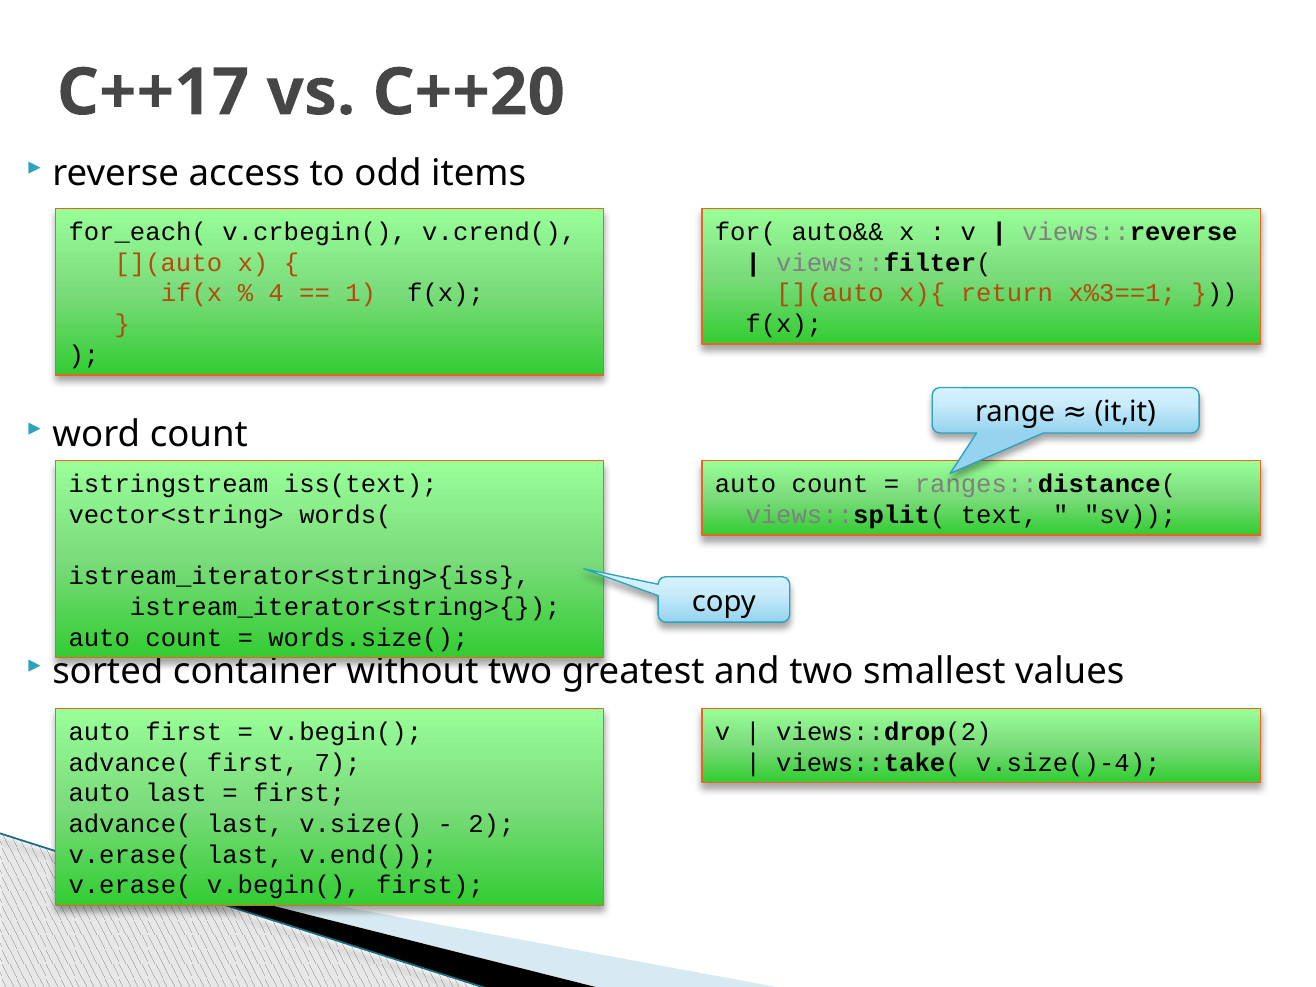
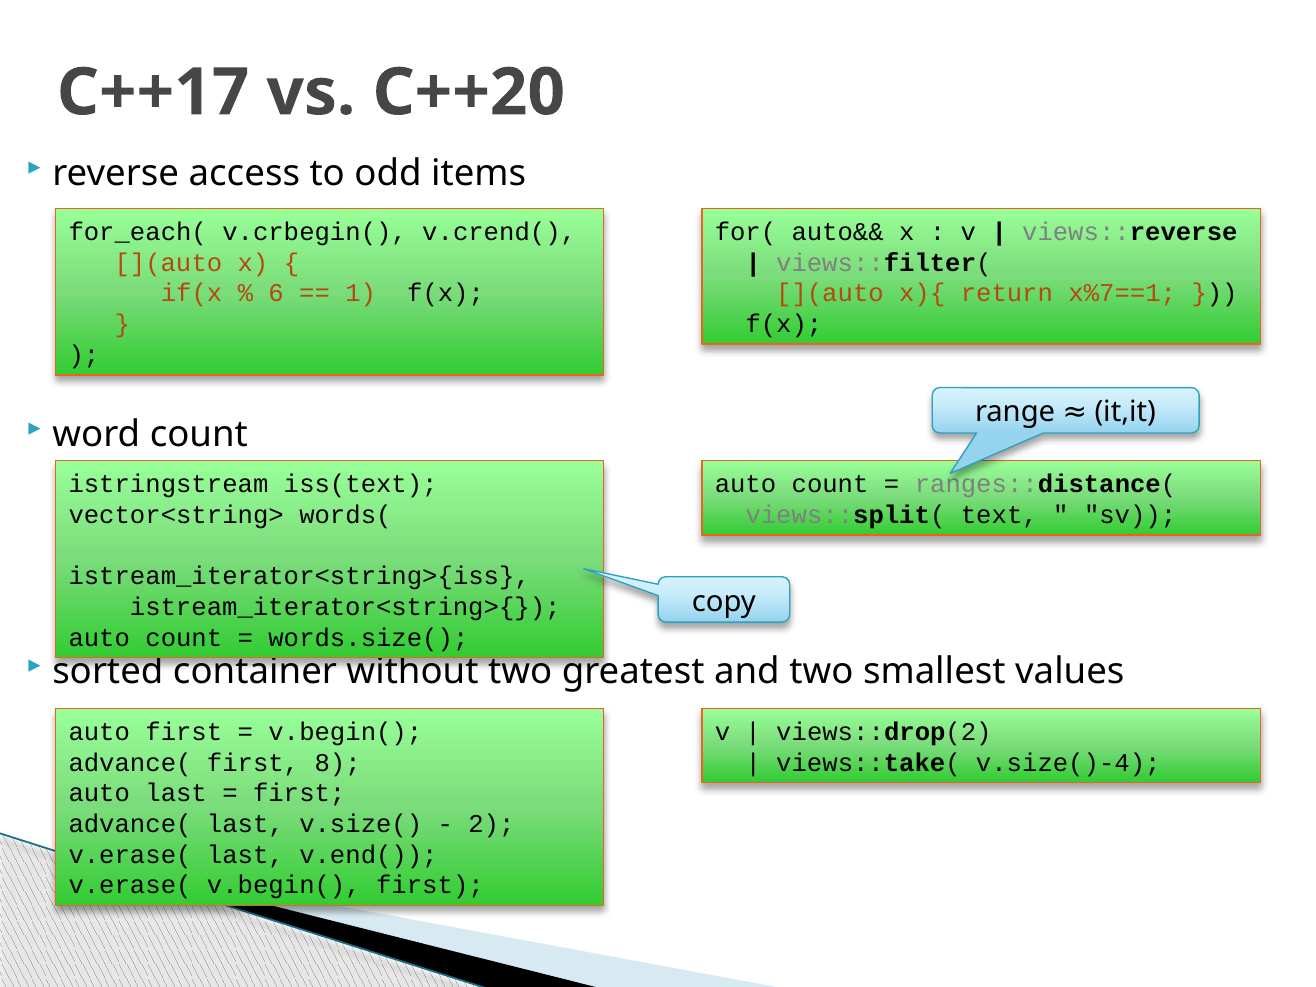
x%3==1: x%3==1 -> x%7==1 (1122, 293)
4: 4 -> 6 (276, 293)
7: 7 -> 8 (338, 763)
